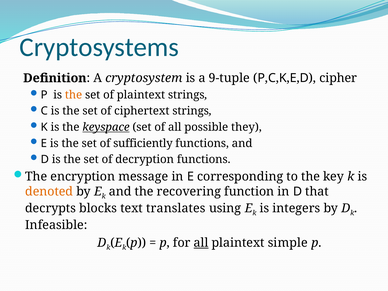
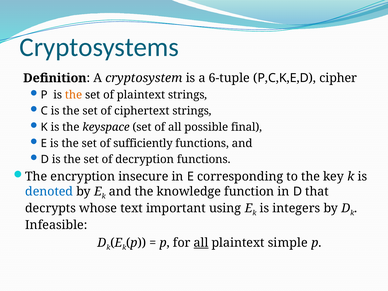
9-tuple: 9-tuple -> 6-tuple (229, 78)
keyspace underline: present -> none (106, 127)
they: they -> final (246, 127)
message: message -> insecure (143, 177)
denoted colour: orange -> blue (49, 191)
recovering: recovering -> knowledge (189, 191)
blocks: blocks -> whose (98, 208)
translates: translates -> important (176, 208)
